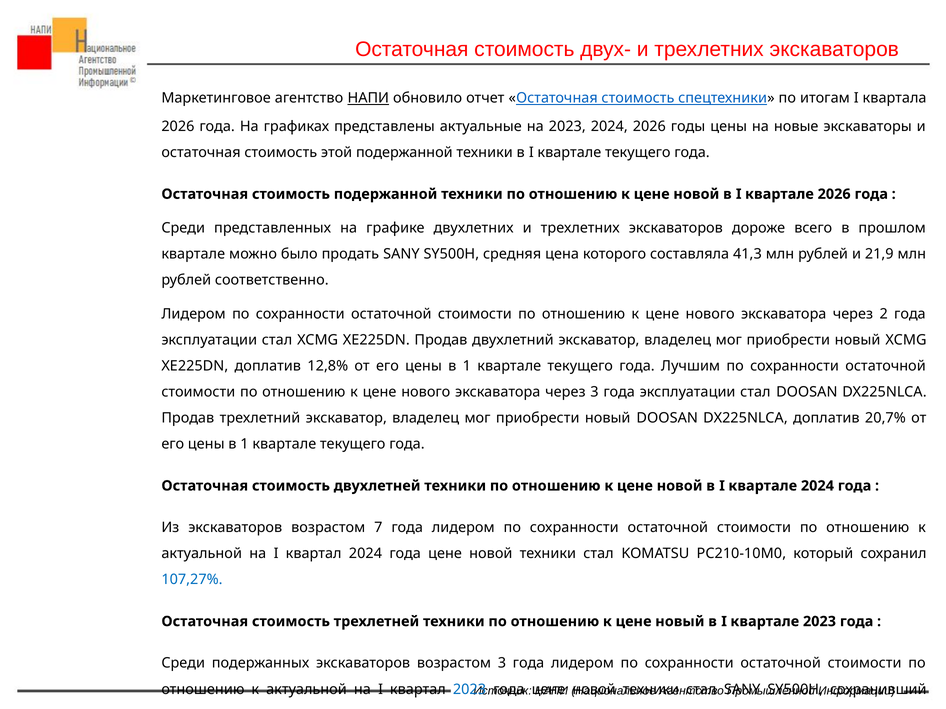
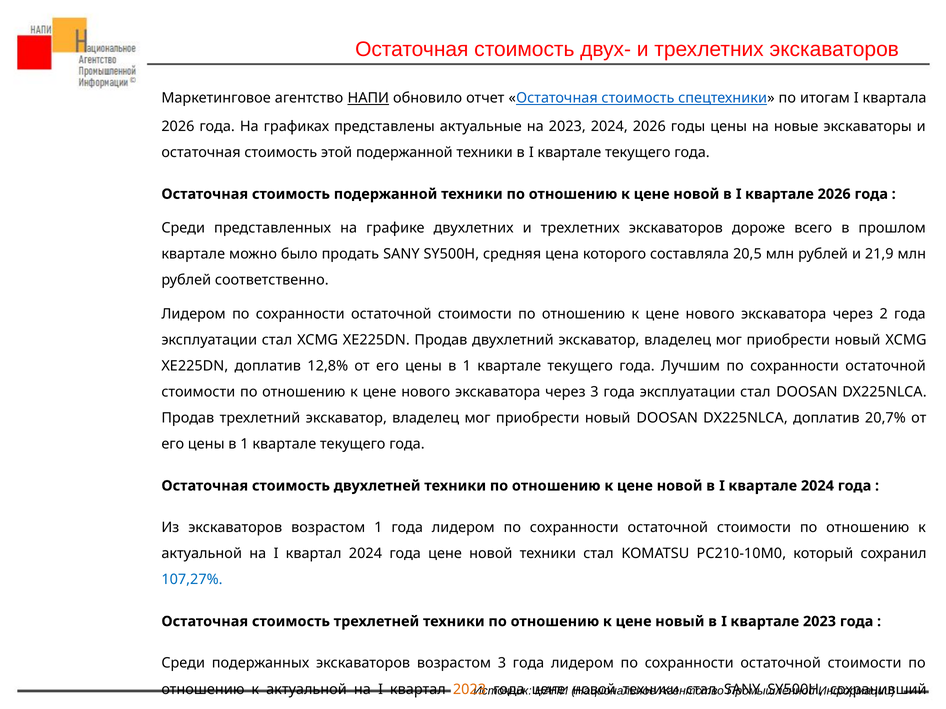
41,3: 41,3 -> 20,5 (747, 254)
возрастом 7: 7 -> 1 (378, 528)
2023 colour: blue -> orange (469, 690)
